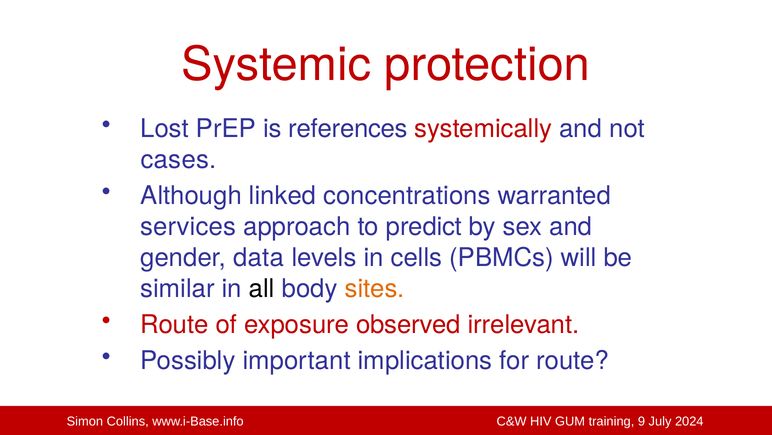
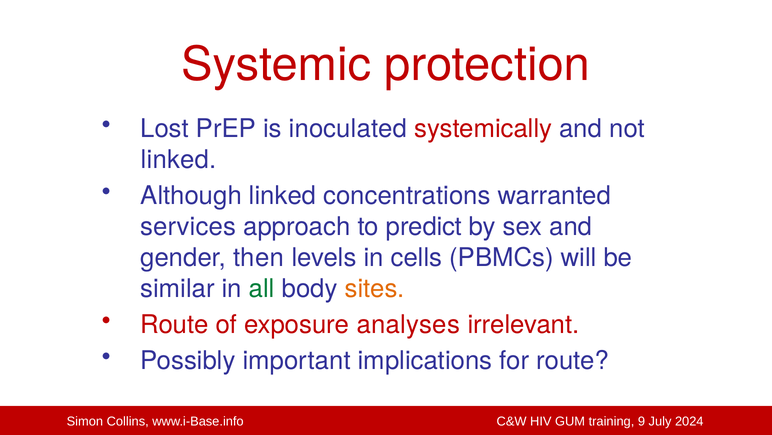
references: references -> inoculated (348, 129)
cases: cases -> linked (179, 160)
data: data -> then (258, 257)
all colour: black -> green (262, 288)
observed: observed -> analyses (408, 324)
